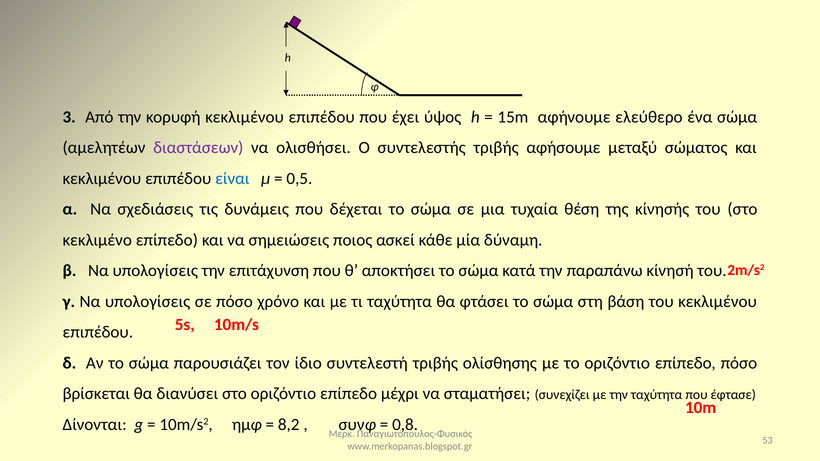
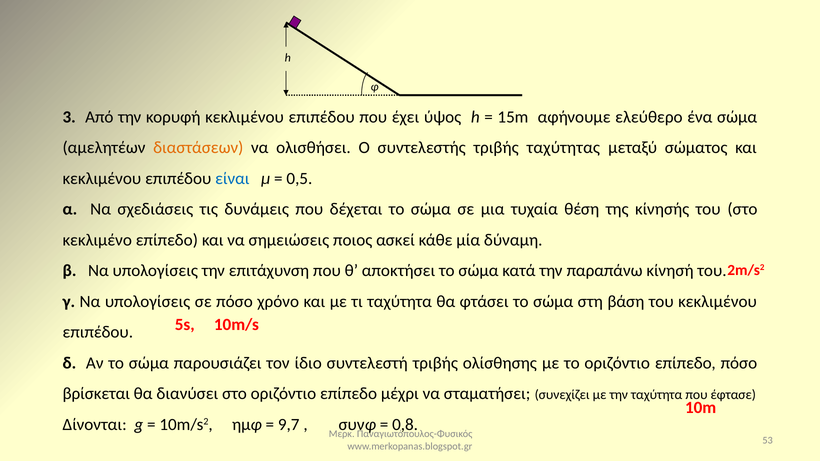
διαστάσεων colour: purple -> orange (198, 148)
αφήσουμε: αφήσουμε -> ταχύτητας (563, 148)
8,2: 8,2 -> 9,7 (289, 425)
